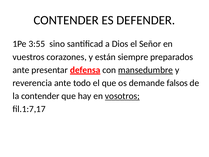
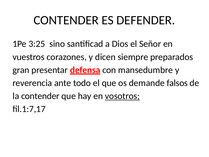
3:55: 3:55 -> 3:25 (37, 44)
están: están -> dicen (105, 57)
ante: ante -> gran (21, 70)
mansedumbre underline: present -> none (146, 70)
